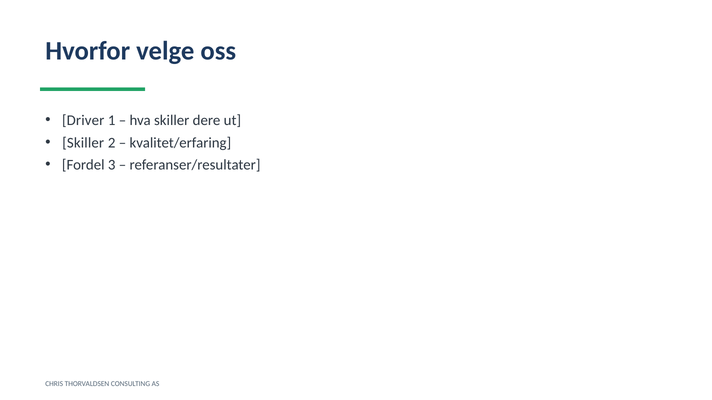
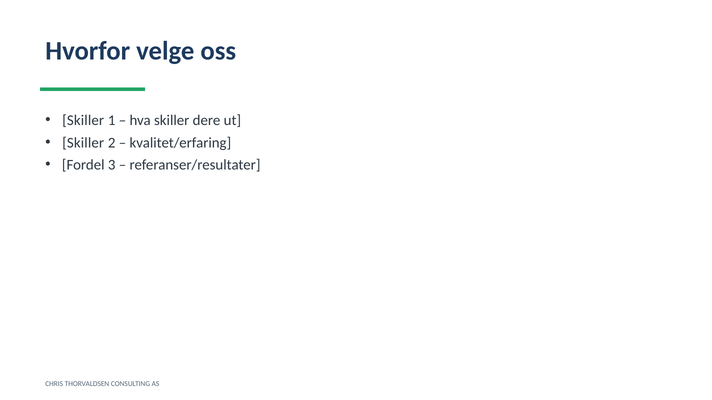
Driver: Driver -> Skiller (83, 121)
